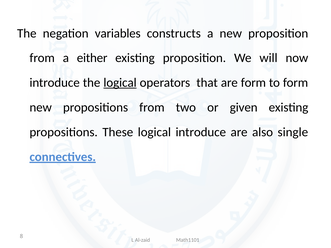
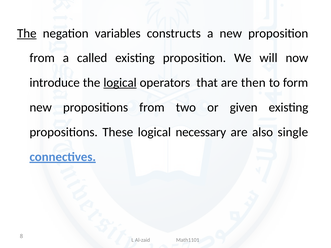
The underline: none -> present (27, 33)
either: either -> called (92, 58)
are form: form -> then (253, 83)
logical introduce: introduce -> necessary (201, 132)
